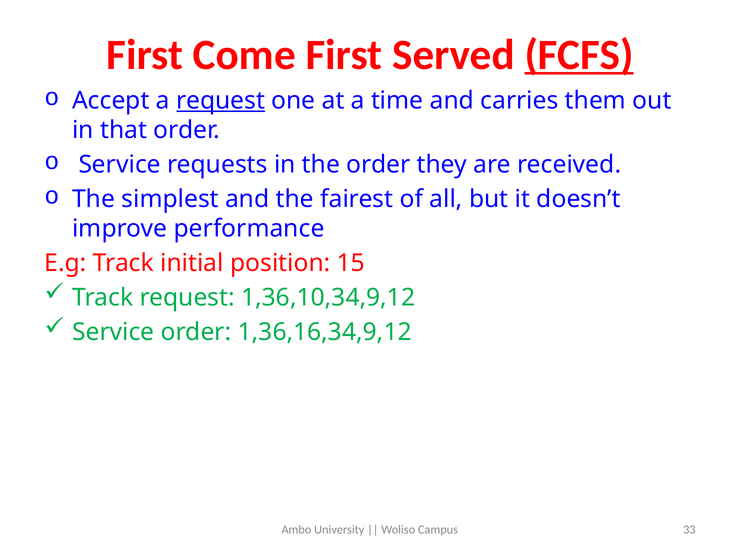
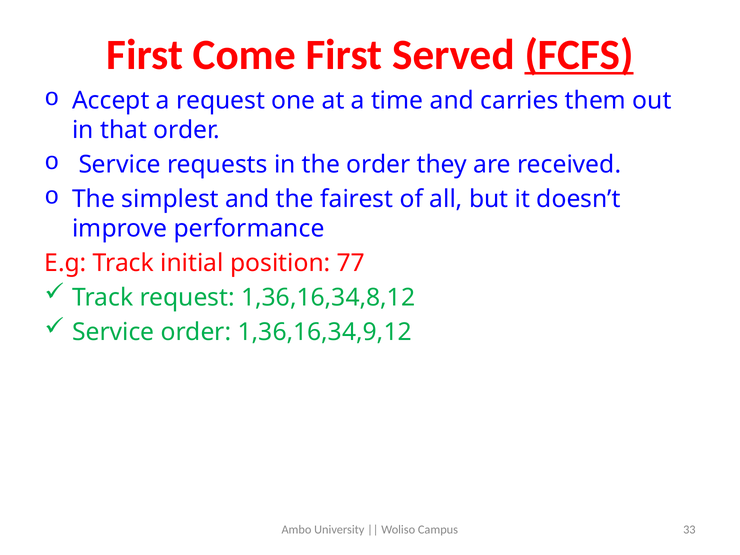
request underline: present -> none (221, 100)
15: 15 -> 77 (351, 263)
1,36,10,34,9,12: 1,36,10,34,9,12 -> 1,36,16,34,8,12 (328, 298)
